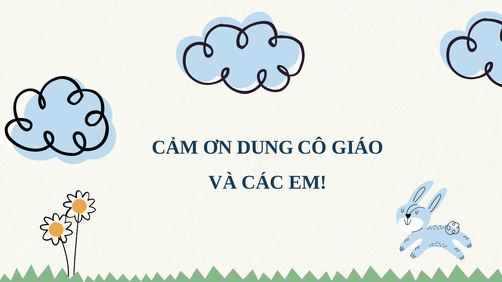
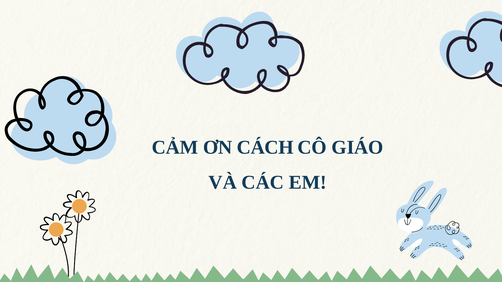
DUNG: DUNG -> CÁCH (265, 147)
